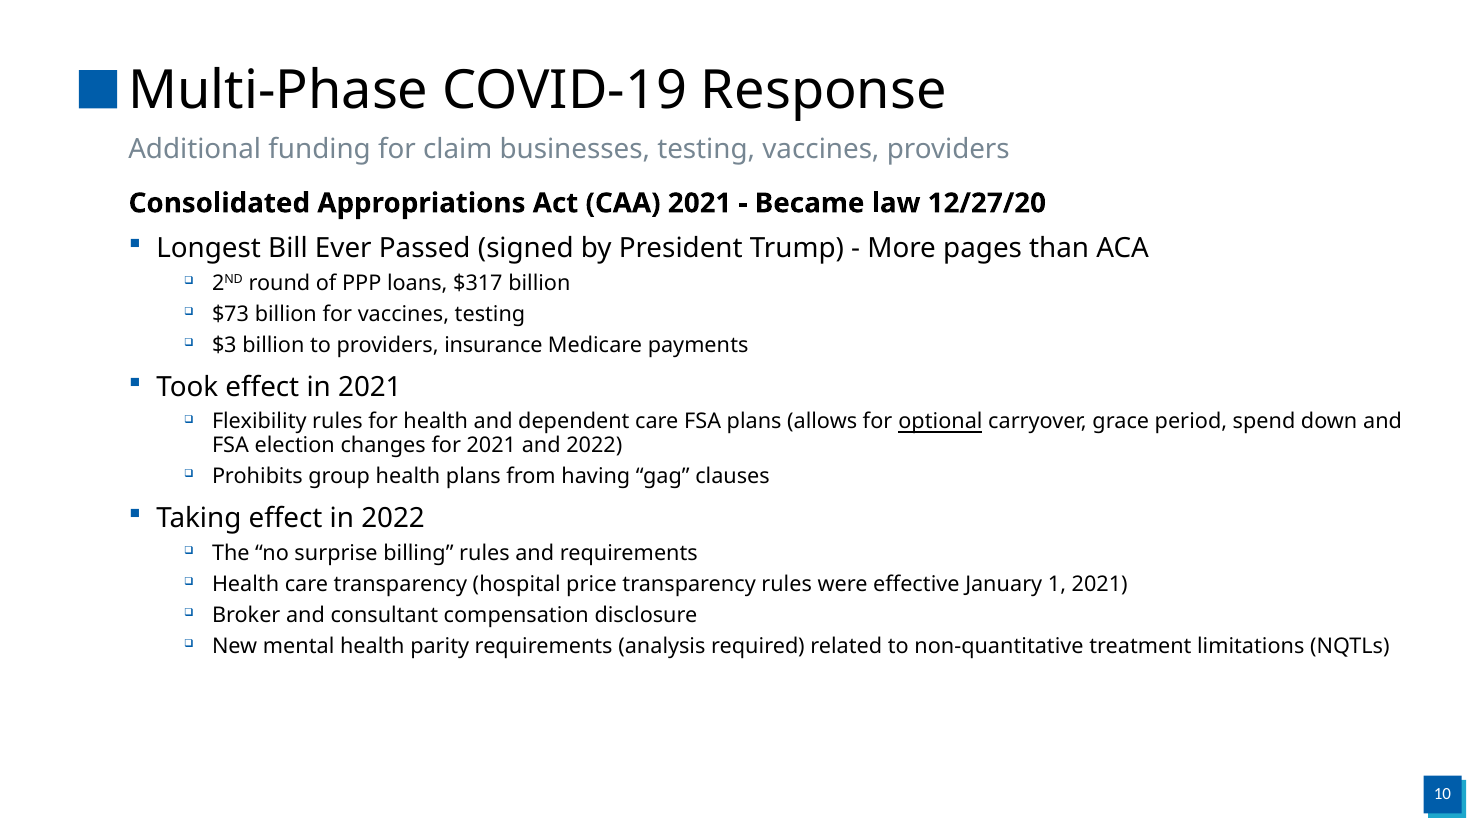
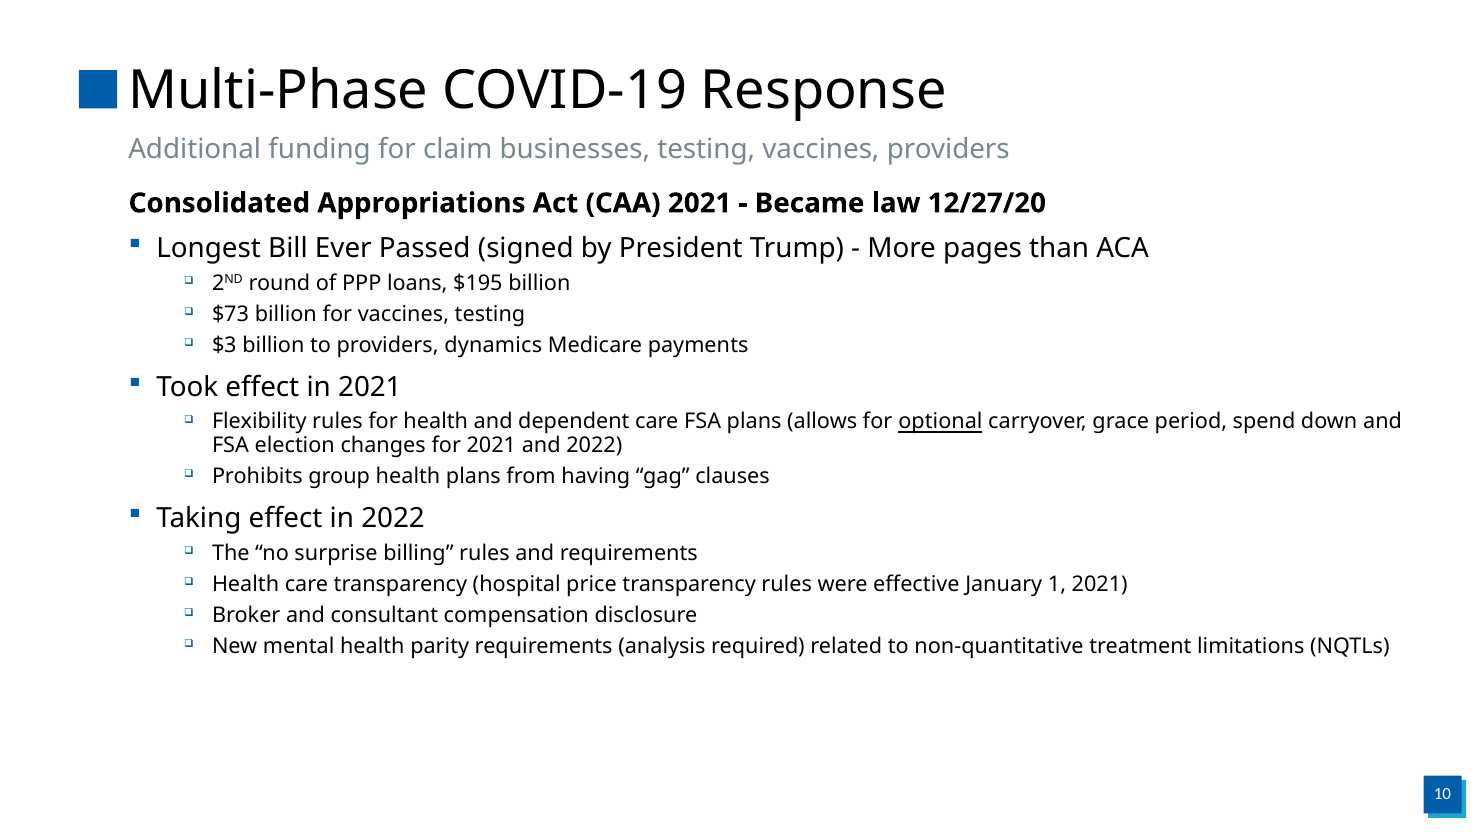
$317: $317 -> $195 (478, 283)
insurance: insurance -> dynamics (493, 345)
